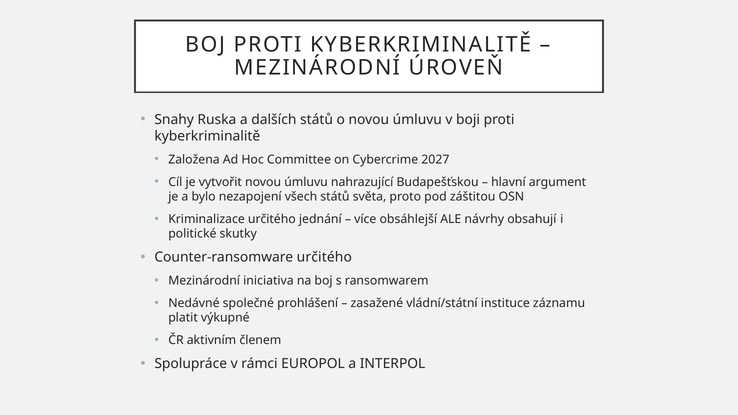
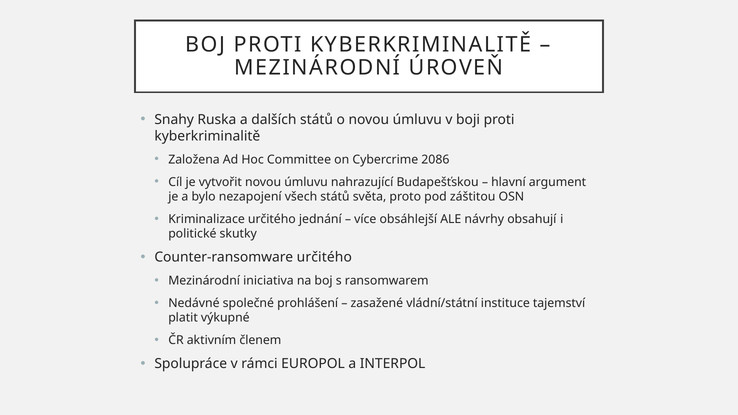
2027: 2027 -> 2086 (435, 160)
záznamu: záznamu -> tajemství (559, 303)
